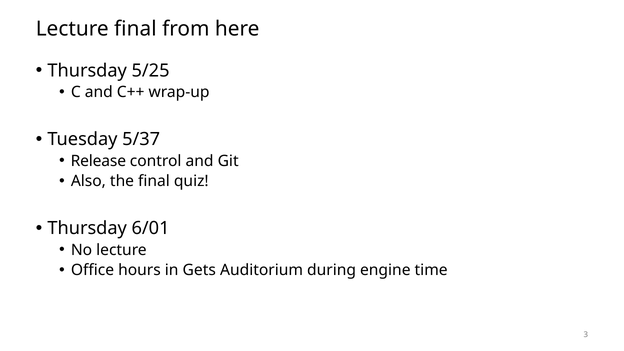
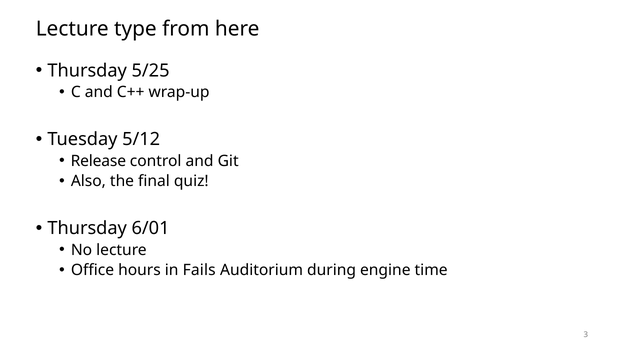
Lecture final: final -> type (135, 29)
5/37: 5/37 -> 5/12 (141, 139)
Gets: Gets -> Fails (199, 270)
